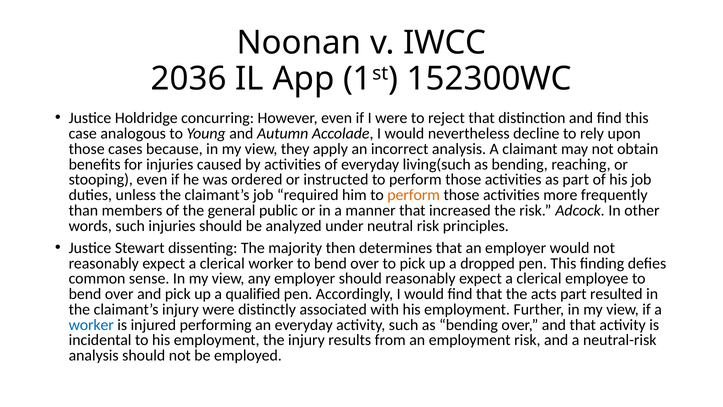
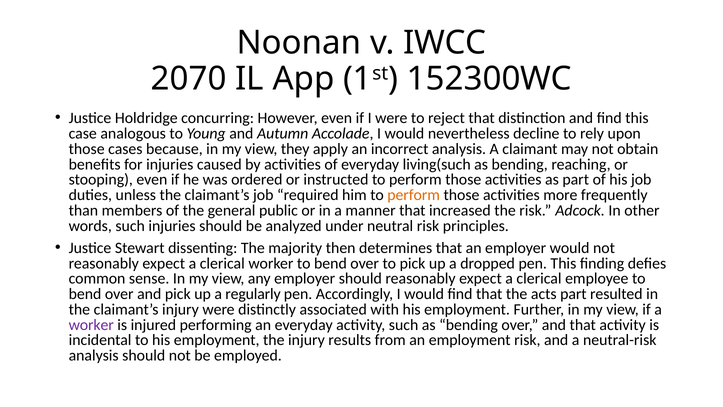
2036: 2036 -> 2070 (189, 79)
qualified: qualified -> regularly (253, 294)
worker colour: blue -> purple (91, 325)
